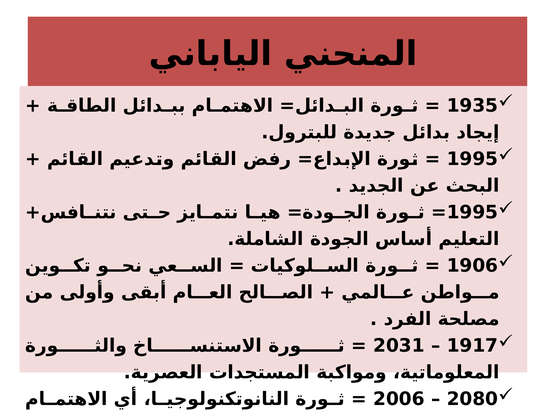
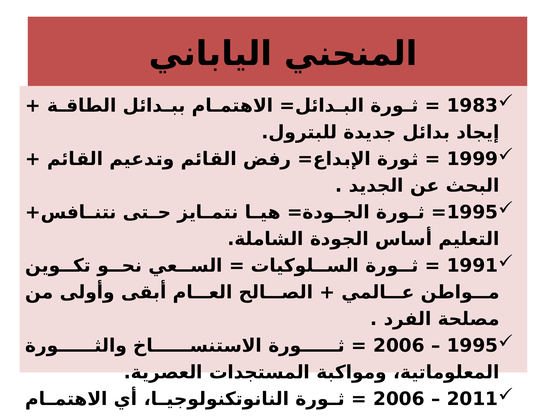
1935: 1935 -> 1983 (472, 105)
1995: 1995 -> 1999 (472, 159)
1906: 1906 -> 1991 (472, 265)
2031: 2031 -> 2006 (399, 345)
1917: 1917 -> 1995 (472, 345)
2080: 2080 -> 2011 (472, 398)
